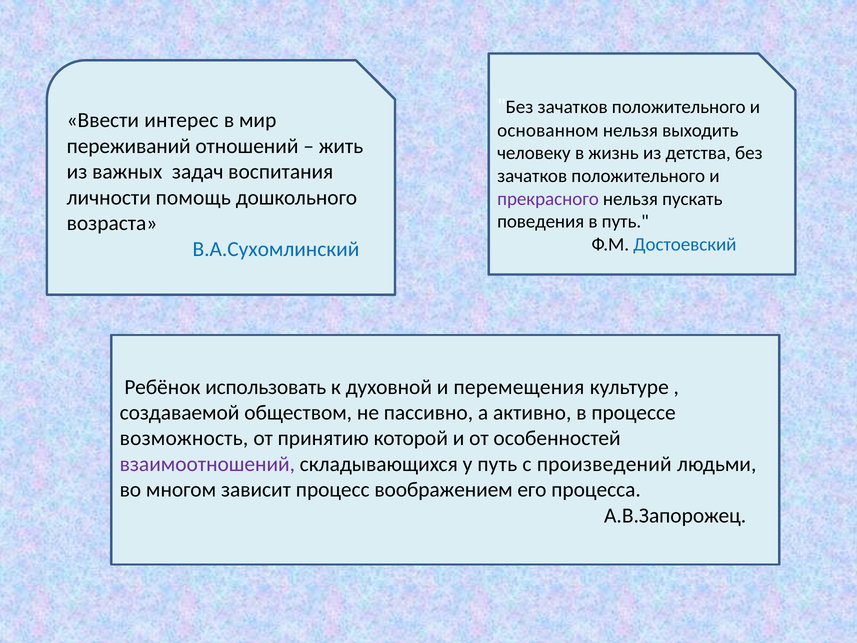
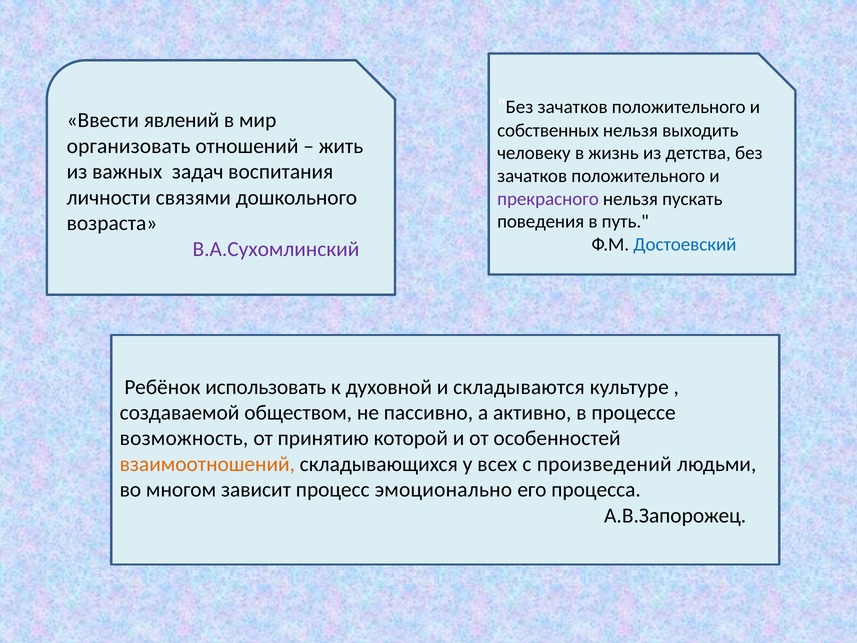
интерес: интерес -> явлений (182, 120)
основанном: основанном -> собственных (548, 130)
переживаний: переживаний -> организовать (129, 146)
помощь: помощь -> связями (193, 197)
В.А.Сухомлинский colour: blue -> purple (276, 249)
перемещения: перемещения -> складываются (519, 387)
взаимоотношений colour: purple -> orange (207, 464)
у путь: путь -> всех (497, 464)
воображением: воображением -> эмоционально (443, 490)
